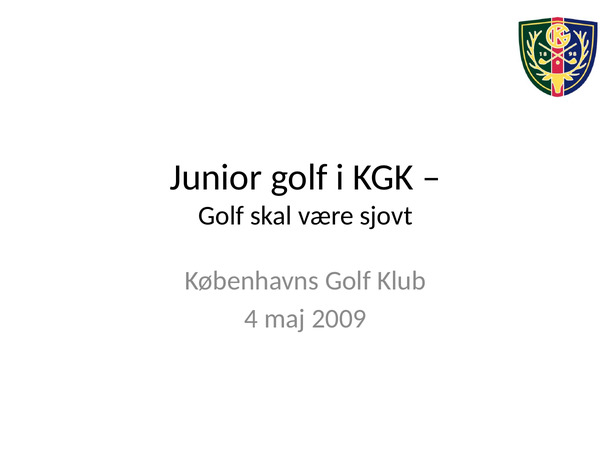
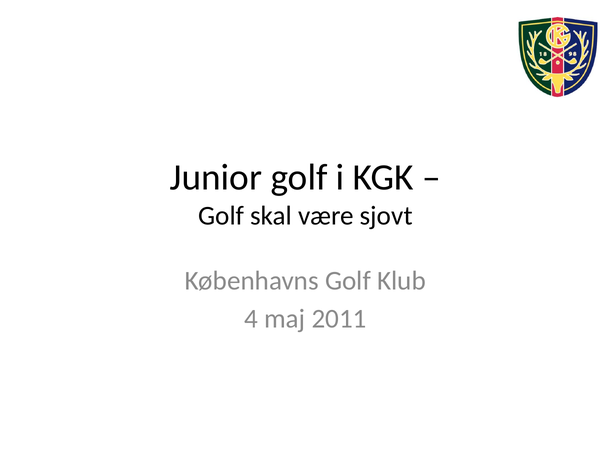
2009: 2009 -> 2011 (339, 319)
